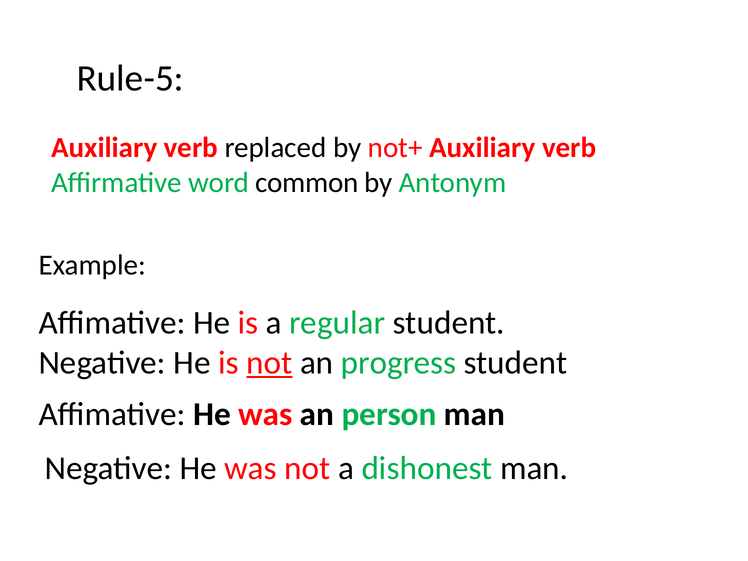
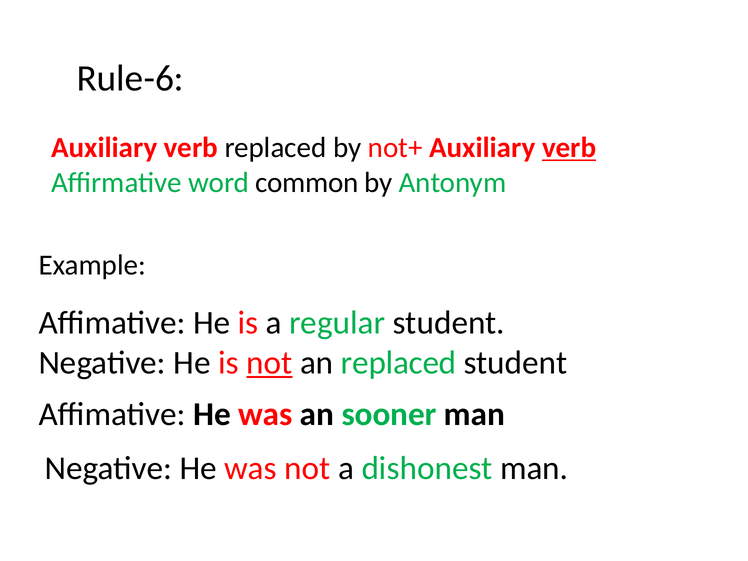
Rule-5: Rule-5 -> Rule-6 (130, 79)
verb underline: none -> present (569, 148)
an progress: progress -> replaced (399, 363)
person: person -> sooner (389, 414)
